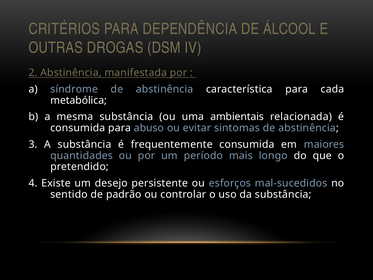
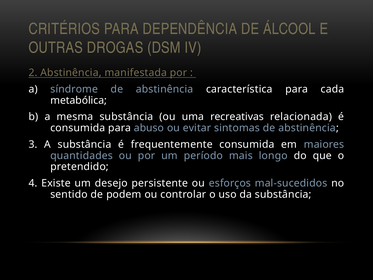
ambientais: ambientais -> recreativas (237, 117)
padrão: padrão -> podem (124, 194)
